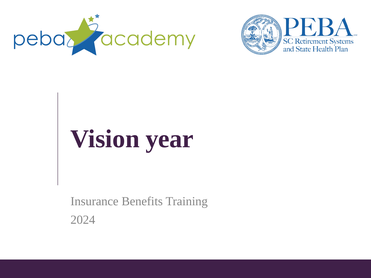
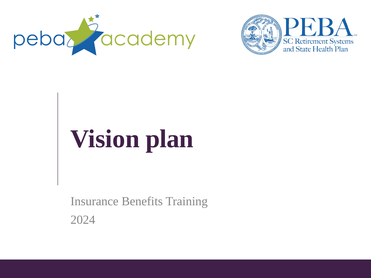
year: year -> plan (170, 139)
